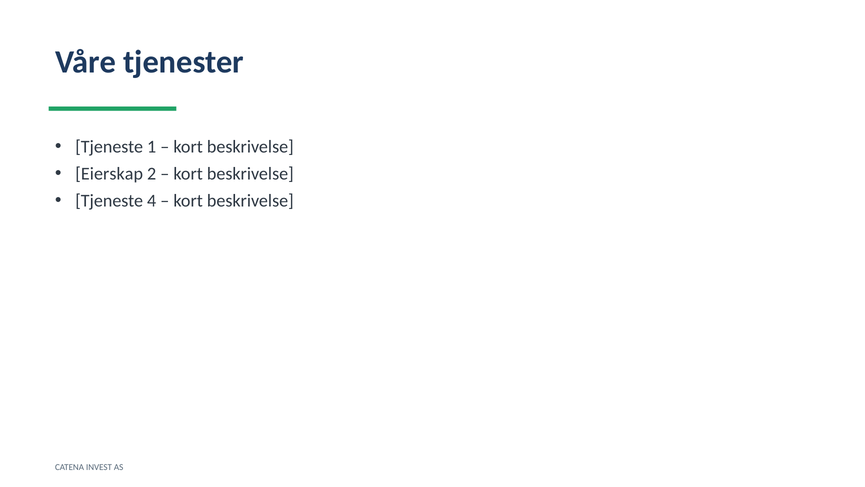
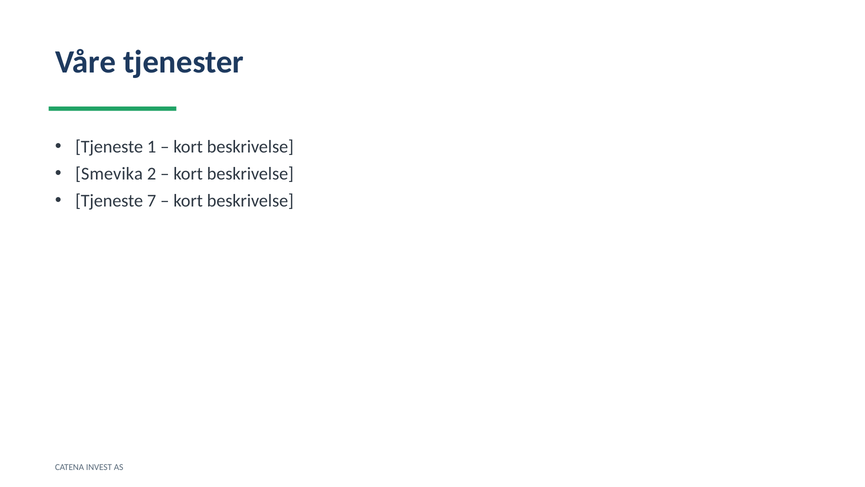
Eierskap: Eierskap -> Smevika (109, 174)
4: 4 -> 7 (152, 201)
